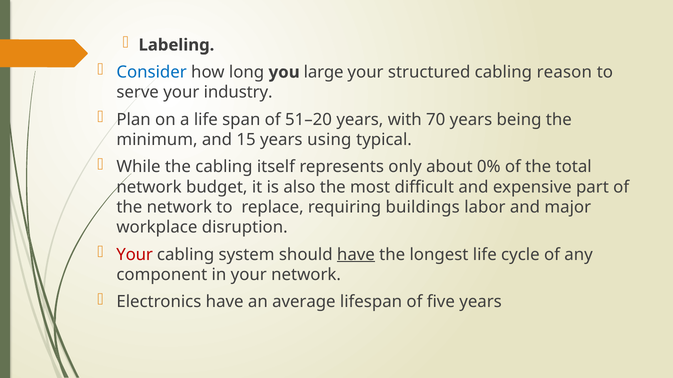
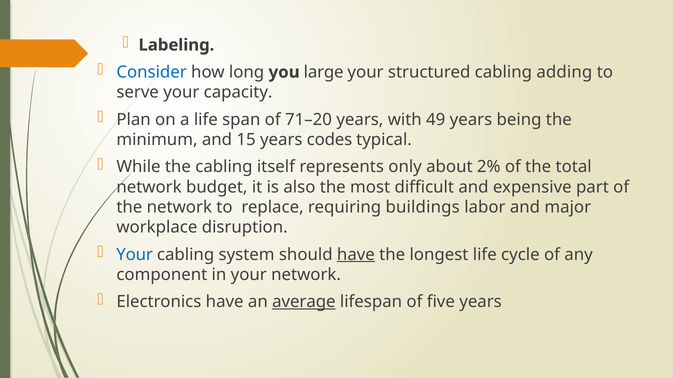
reason: reason -> adding (564, 72)
industry: industry -> capacity (238, 92)
51–20: 51–20 -> 71–20 (309, 120)
70: 70 -> 49 (436, 120)
using: using -> codes (329, 140)
0%: 0% -> 2% (489, 167)
Your colour: red -> blue (135, 255)
average underline: none -> present (304, 302)
